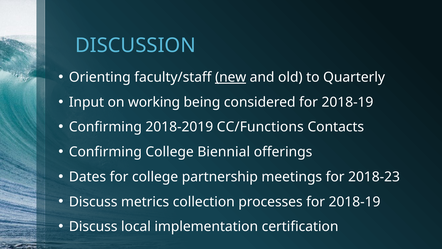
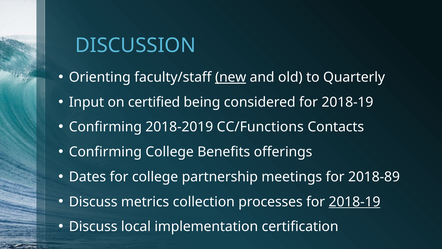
working: working -> certified (154, 102)
Biennial: Biennial -> Benefits (224, 152)
2018-23: 2018-23 -> 2018-89 (374, 177)
2018-19 underline: none -> present (355, 202)
